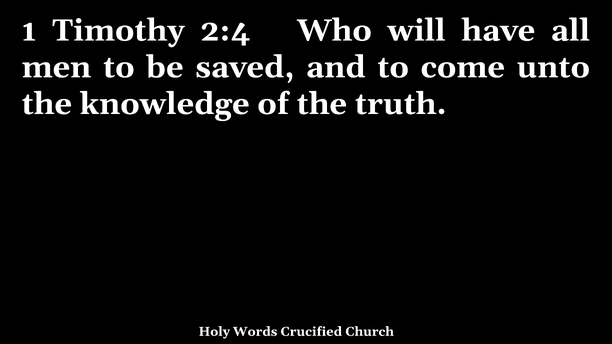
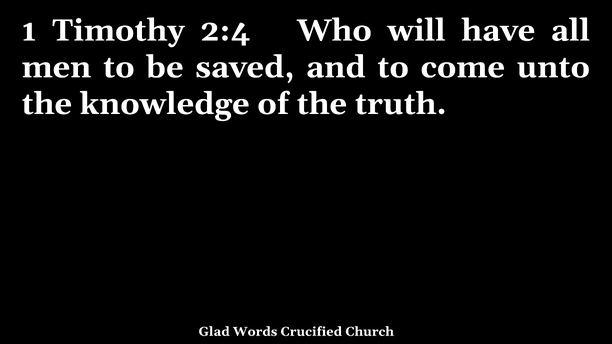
Holy: Holy -> Glad (214, 332)
